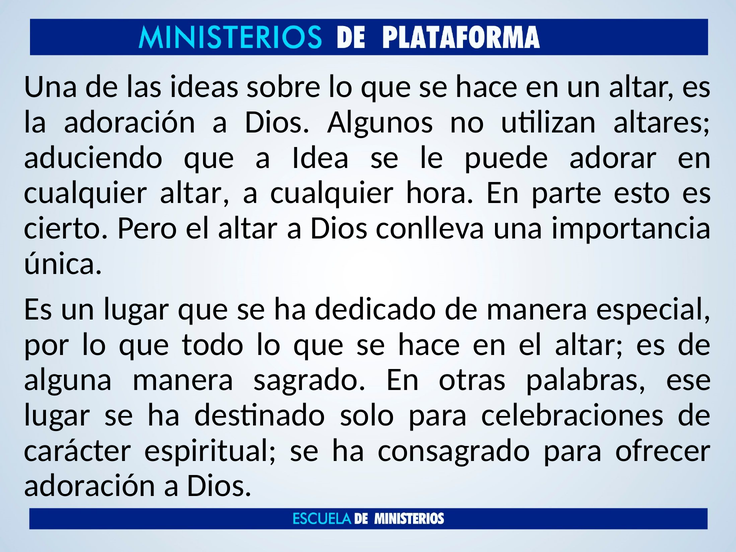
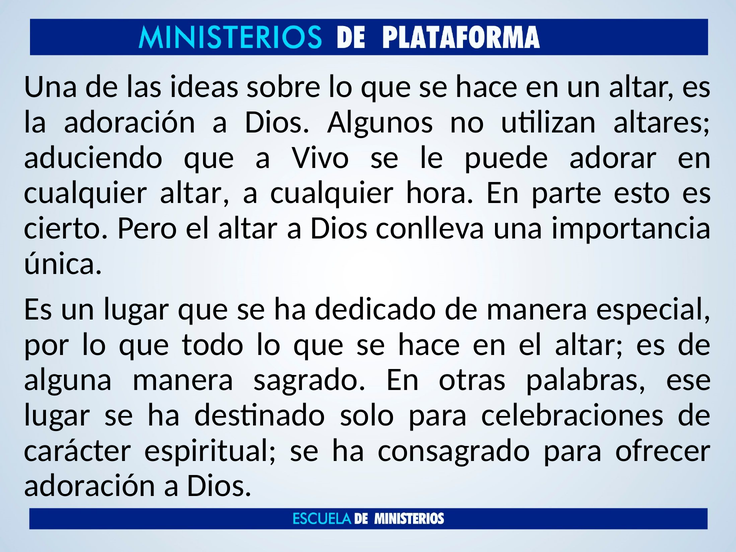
Idea: Idea -> Vivo (321, 157)
